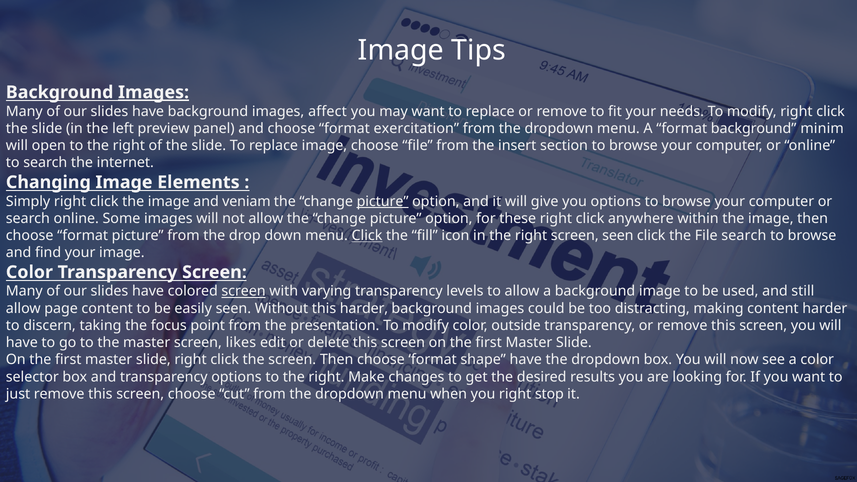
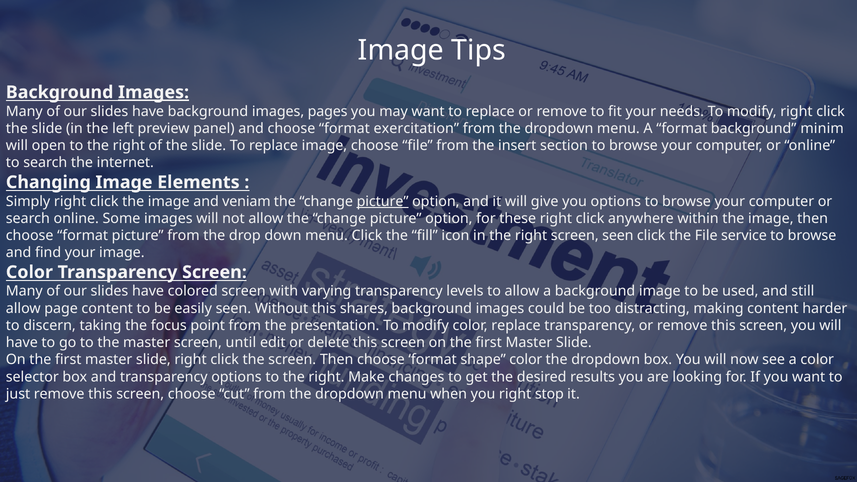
affect: affect -> pages (328, 111)
Click underline: present -> none (367, 236)
File search: search -> service (744, 236)
screen underline: present -> none (244, 291)
this harder: harder -> shares (364, 308)
color outside: outside -> replace (516, 326)
likes: likes -> until (241, 343)
shape have: have -> color (526, 360)
